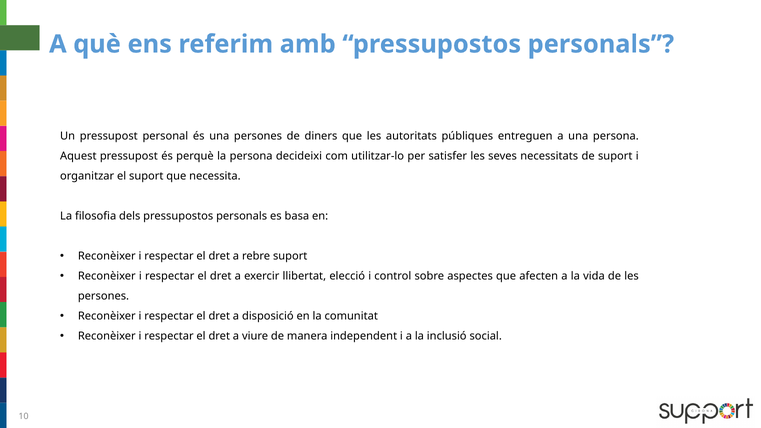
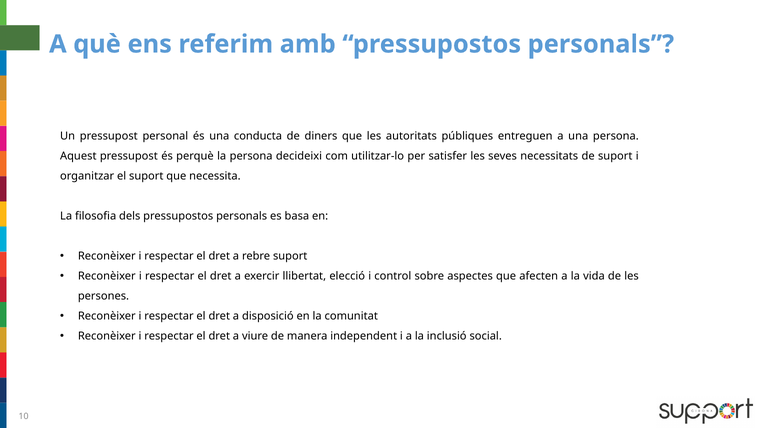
una persones: persones -> conducta (258, 136)
